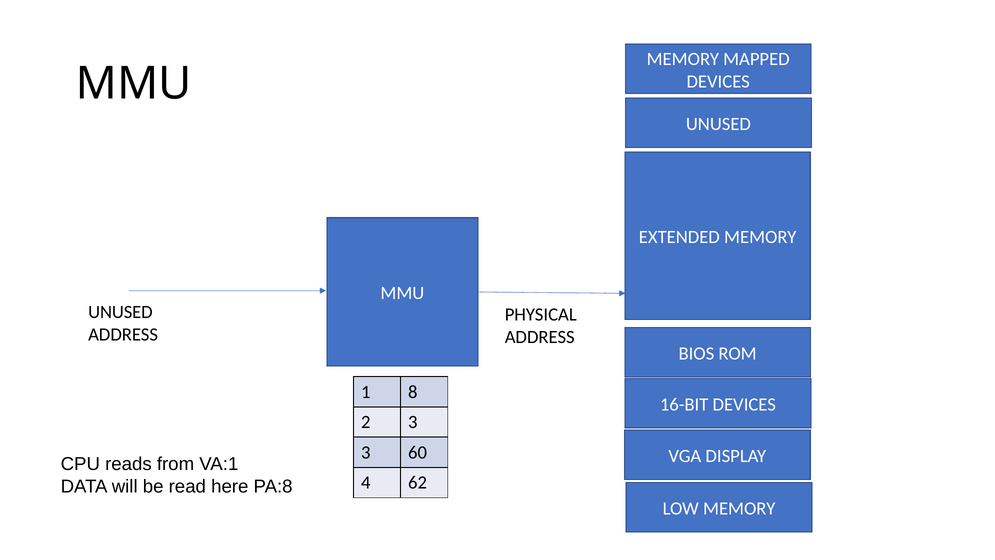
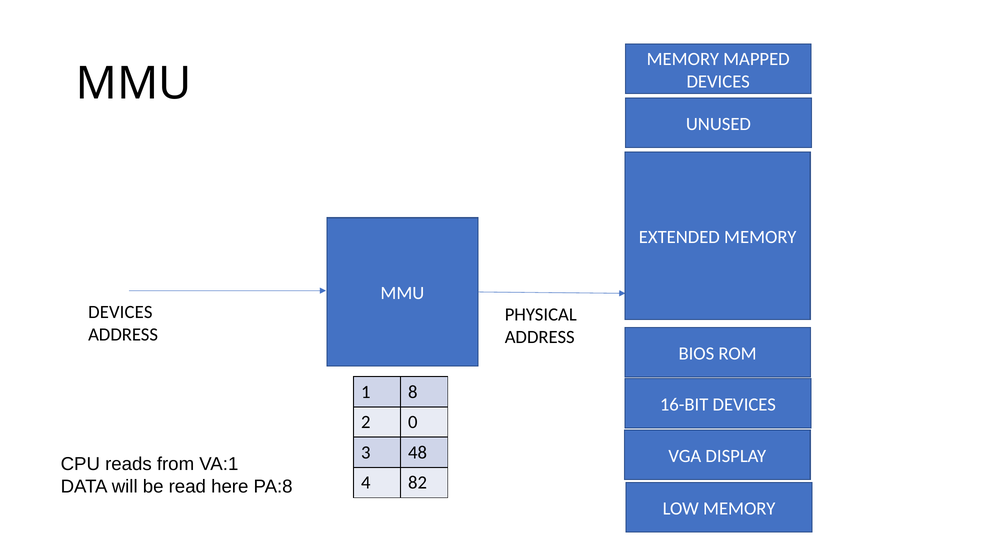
UNUSED: UNUSED -> DEVICES (120, 312)
2 3: 3 -> 0 (413, 422)
60: 60 -> 48 (418, 452)
62: 62 -> 82 (418, 483)
